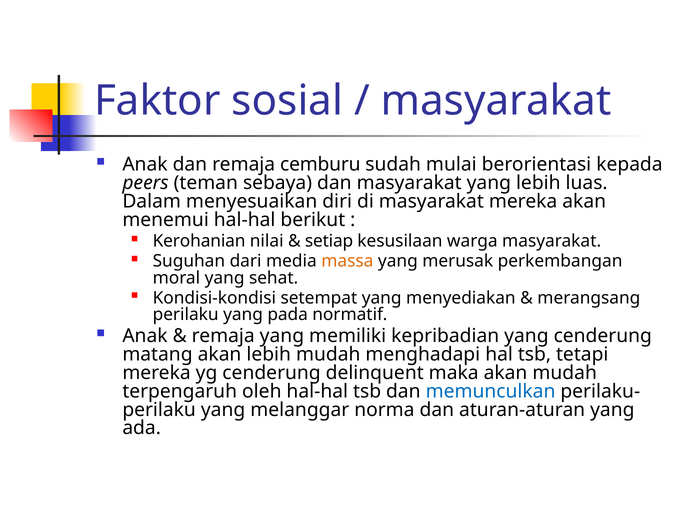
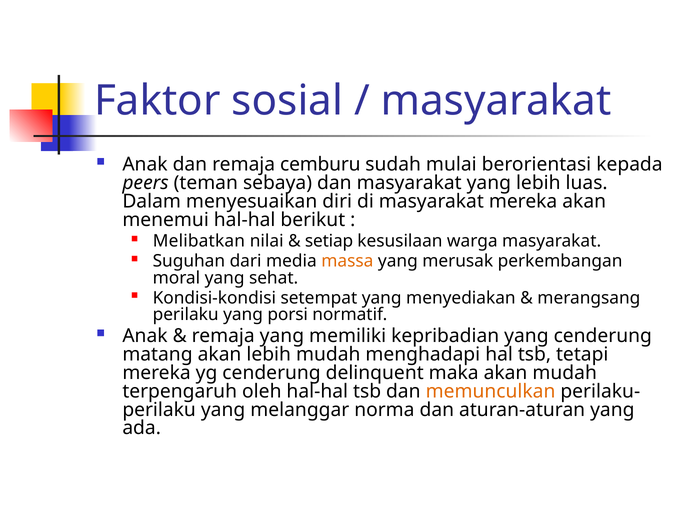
Kerohanian: Kerohanian -> Melibatkan (199, 241)
pada: pada -> porsi (288, 314)
memunculkan colour: blue -> orange (491, 391)
